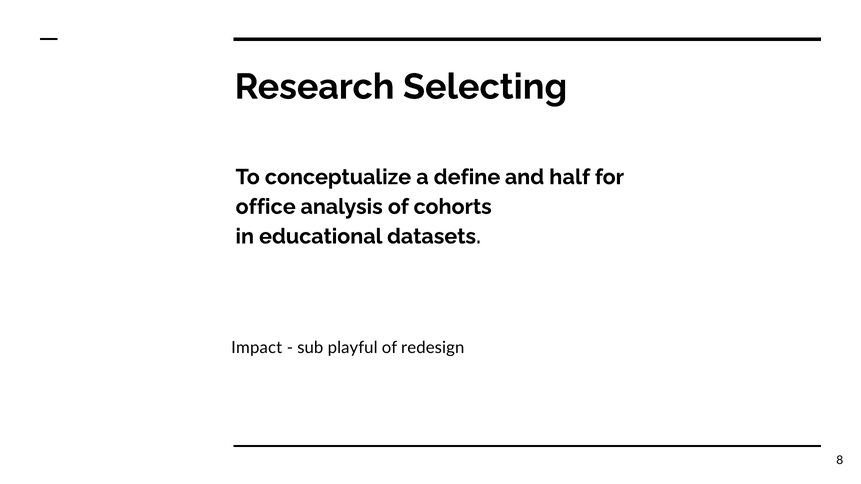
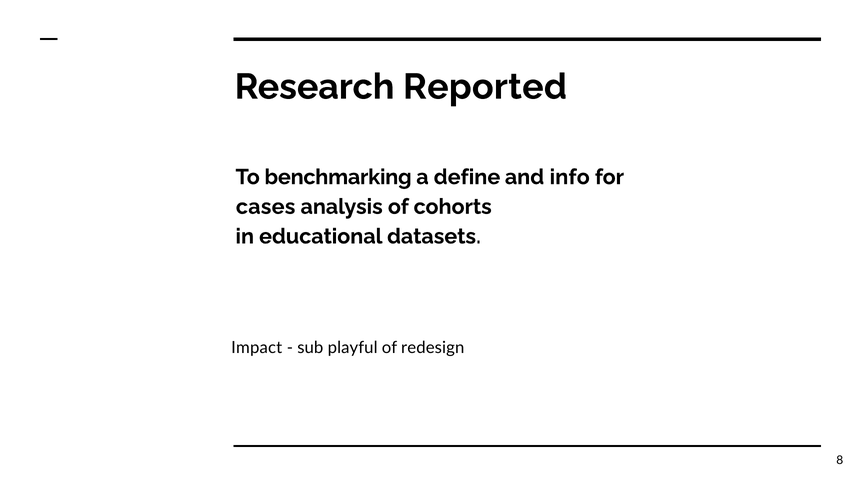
Selecting: Selecting -> Reported (485, 87)
conceptualize: conceptualize -> benchmarking (338, 177)
half: half -> info (570, 177)
office: office -> cases (266, 207)
